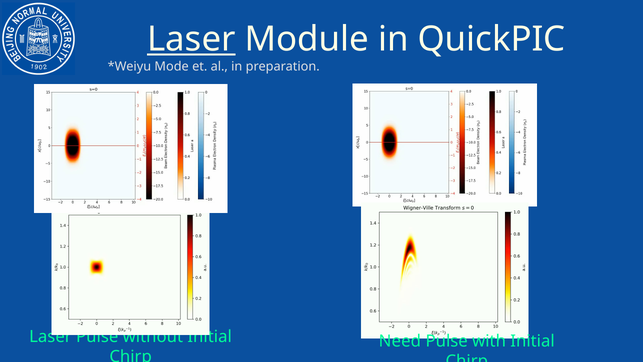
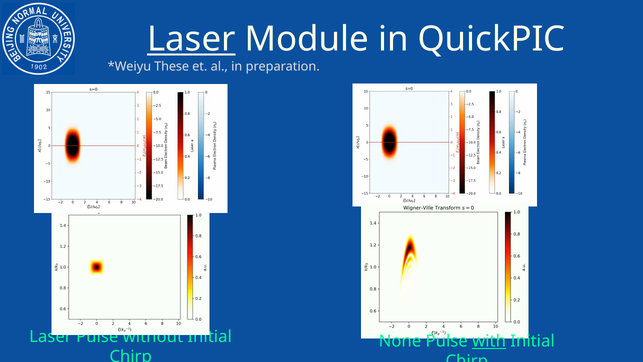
Mode: Mode -> These (172, 67)
Need: Need -> None (400, 341)
with underline: none -> present (489, 341)
